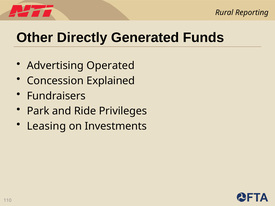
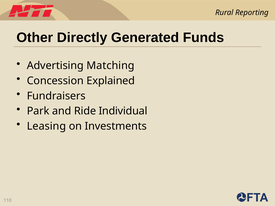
Operated: Operated -> Matching (111, 66)
Privileges: Privileges -> Individual (123, 111)
